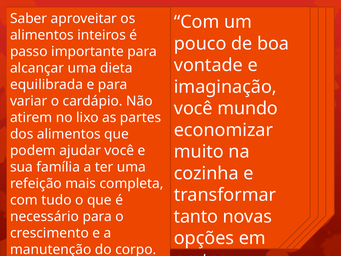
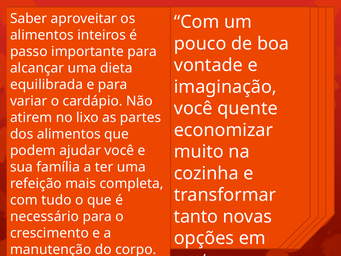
mundo: mundo -> quente (248, 108)
